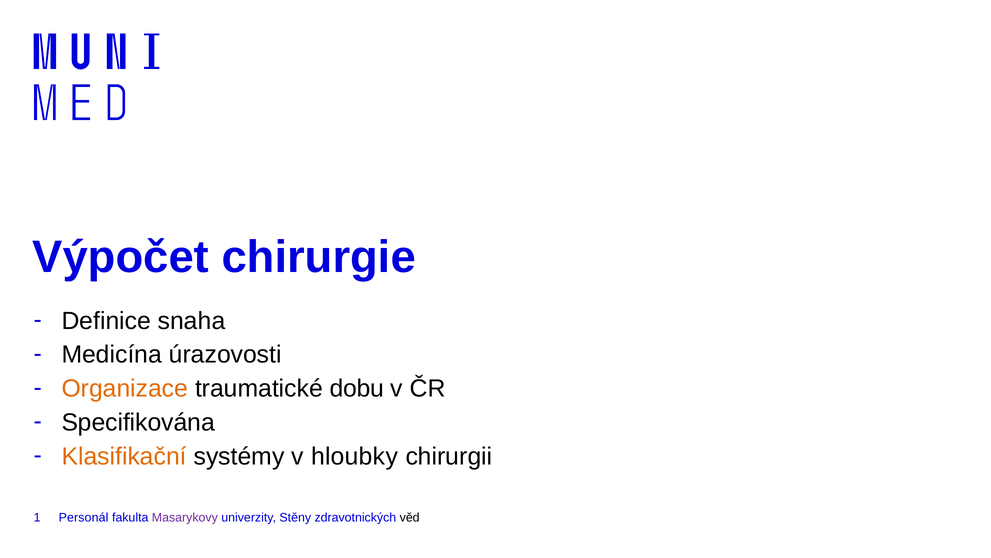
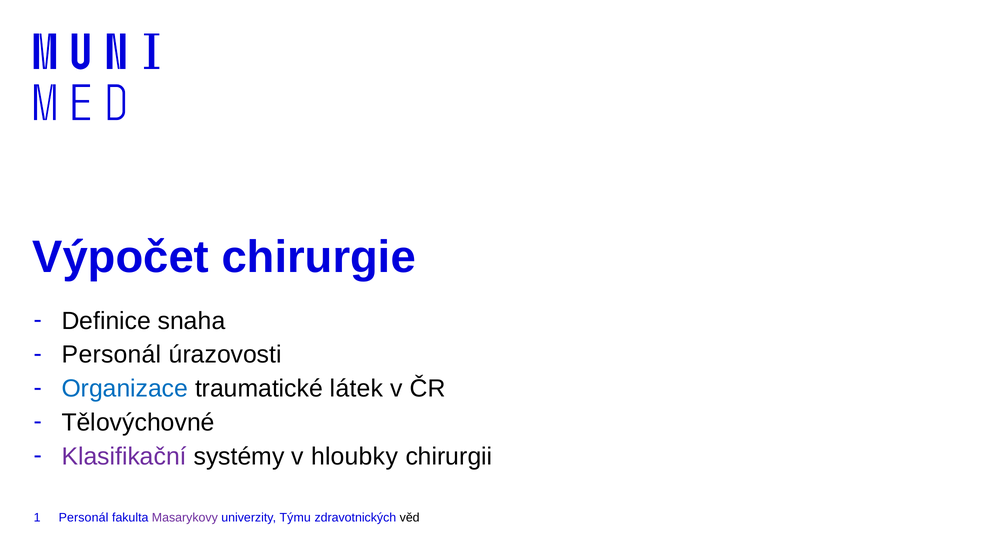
Medicína: Medicína -> Personál (112, 354)
Organizace colour: orange -> blue (125, 388)
dobu: dobu -> látek (357, 388)
Specifikována: Specifikována -> Tělovýchovné (138, 422)
Klasifikační colour: orange -> purple (124, 456)
Stěny: Stěny -> Týmu (295, 517)
